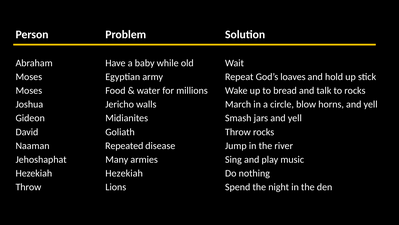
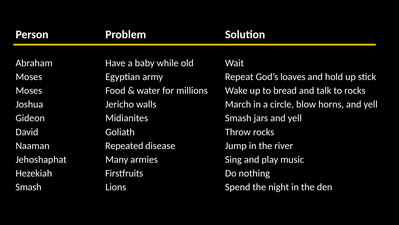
Hezekiah Hezekiah: Hezekiah -> Firstfruits (124, 173)
Throw: Throw -> Smash (28, 187)
